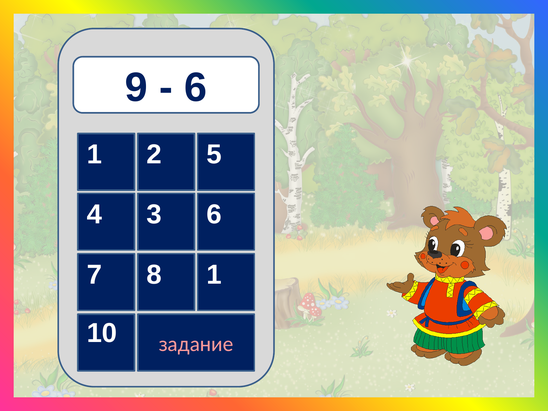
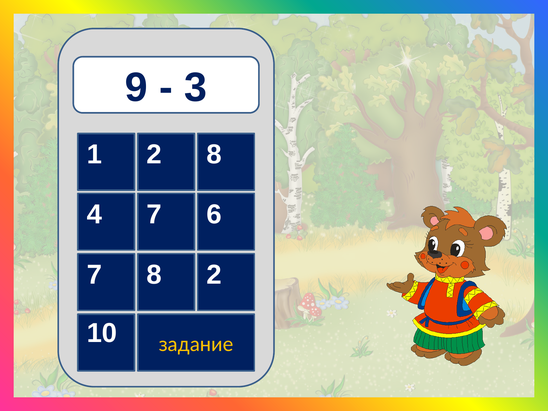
6: 6 -> 3 (196, 88)
2 5: 5 -> 8 (214, 154)
4 3: 3 -> 7 (154, 214)
8 1: 1 -> 2 (214, 275)
задание colour: pink -> yellow (196, 344)
